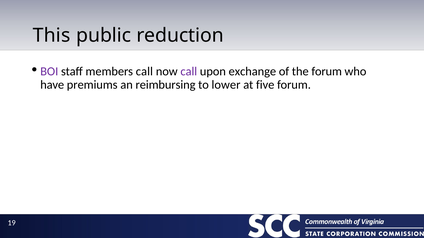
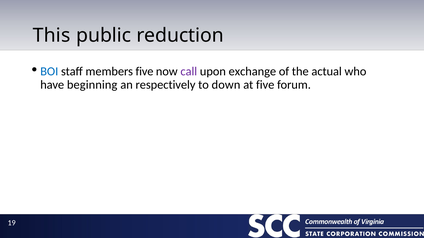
BOI colour: purple -> blue (49, 72)
members call: call -> five (144, 72)
the forum: forum -> actual (327, 72)
premiums: premiums -> beginning (92, 85)
reimbursing: reimbursing -> respectively (165, 85)
lower: lower -> down (226, 85)
